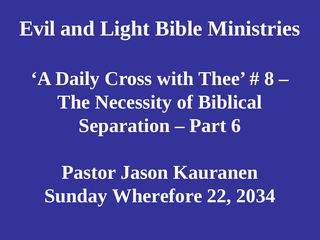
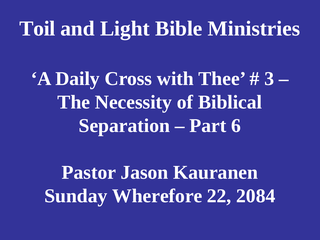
Evil: Evil -> Toil (37, 29)
8: 8 -> 3 (269, 79)
2034: 2034 -> 2084 (256, 196)
